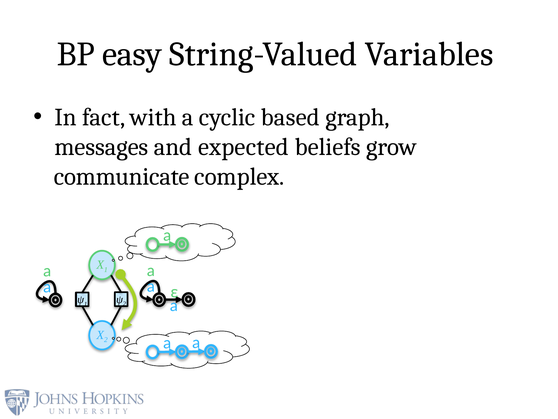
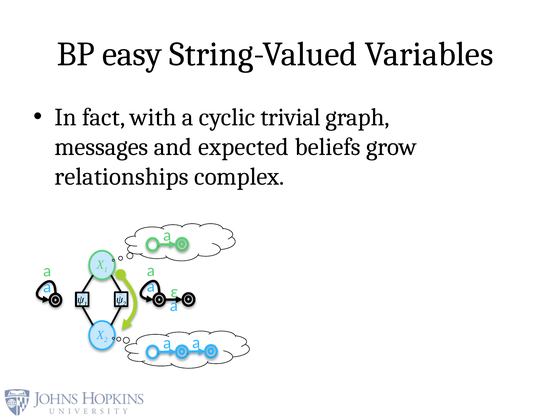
based: based -> trivial (291, 117)
communicate: communicate -> relationships (122, 177)
